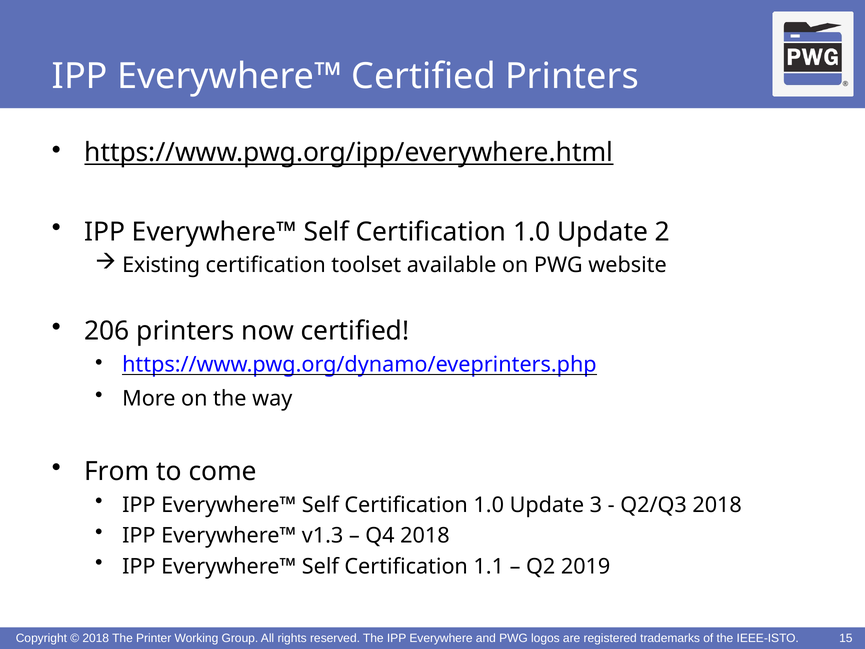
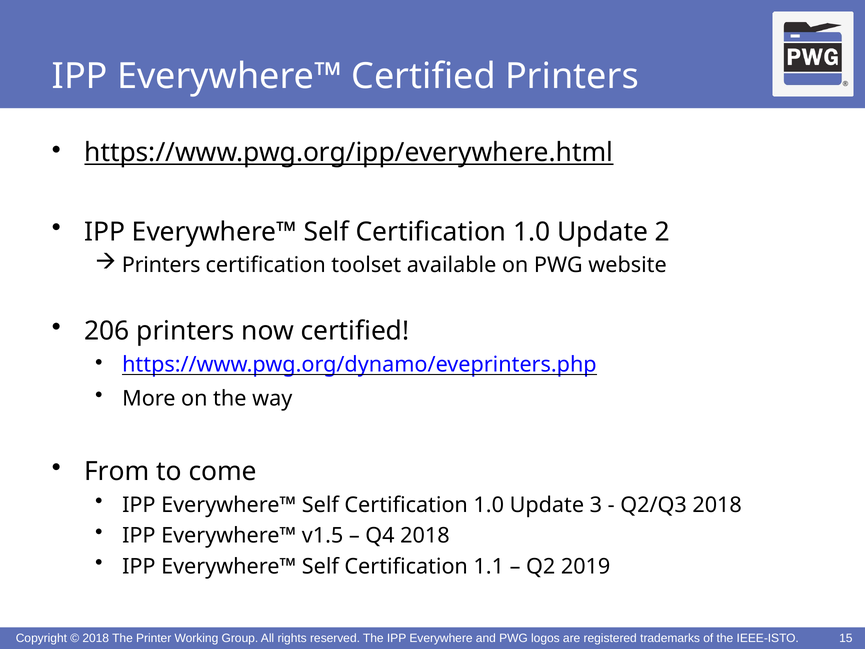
Existing: Existing -> Printers (161, 265)
v1.3: v1.3 -> v1.5 (323, 535)
